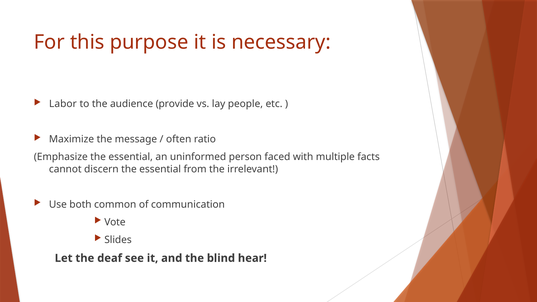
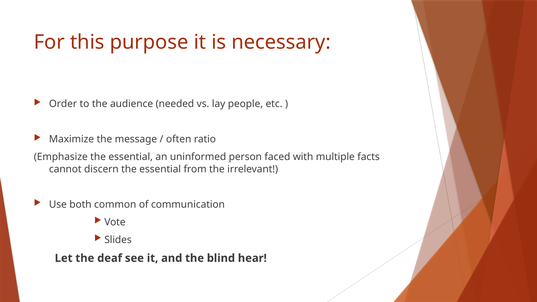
Labor: Labor -> Order (63, 104)
provide: provide -> needed (175, 104)
